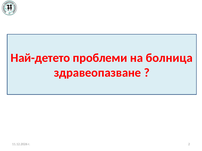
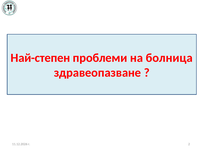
Най-детето: Най-детето -> Най-степен (40, 58)
